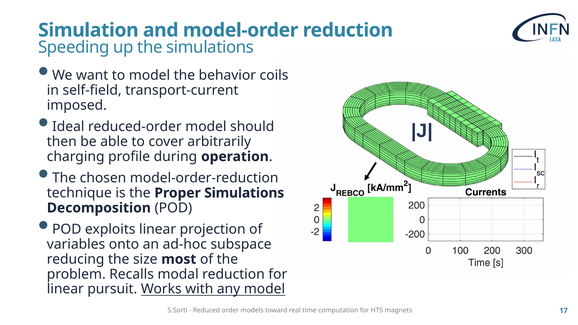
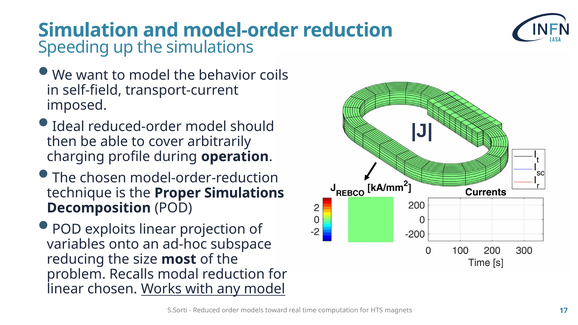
linear pursuit: pursuit -> chosen (112, 289)
